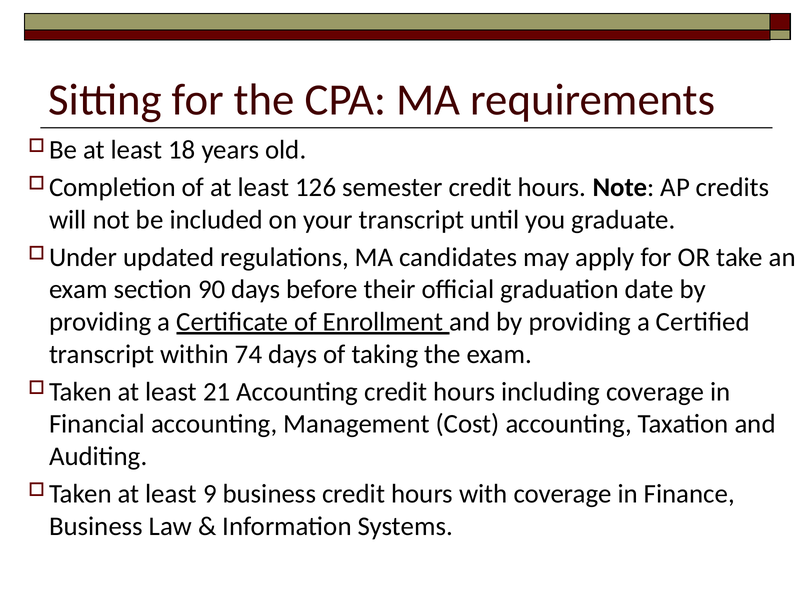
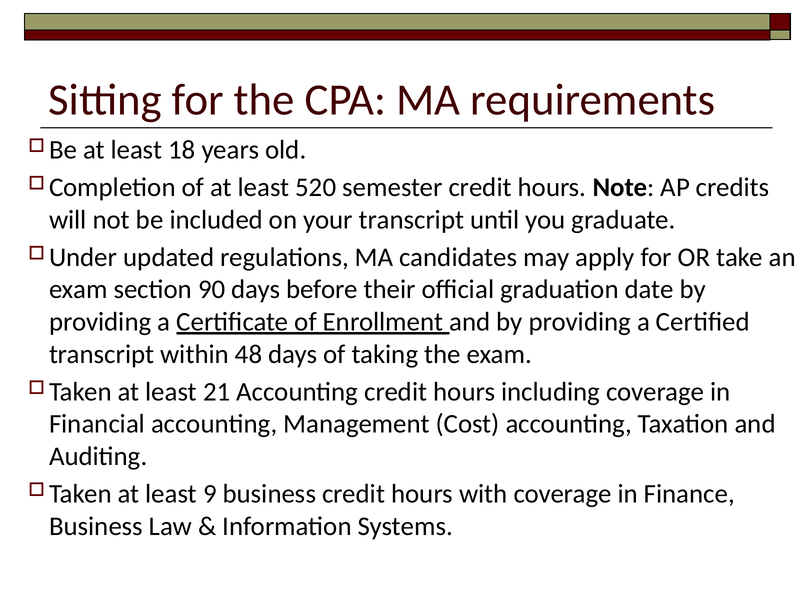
126: 126 -> 520 (316, 187)
74: 74 -> 48 (249, 354)
